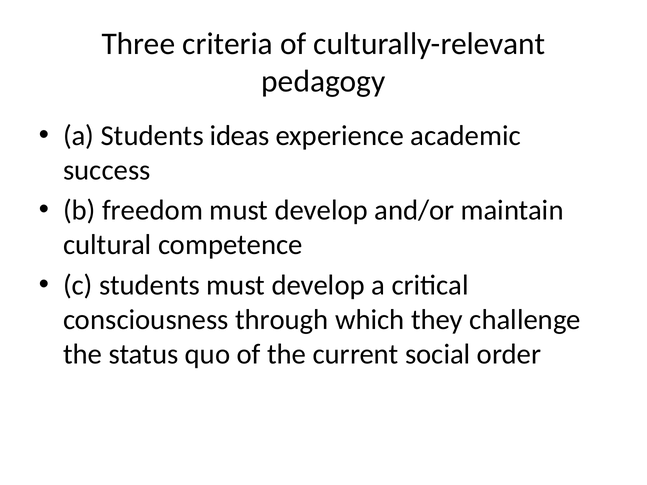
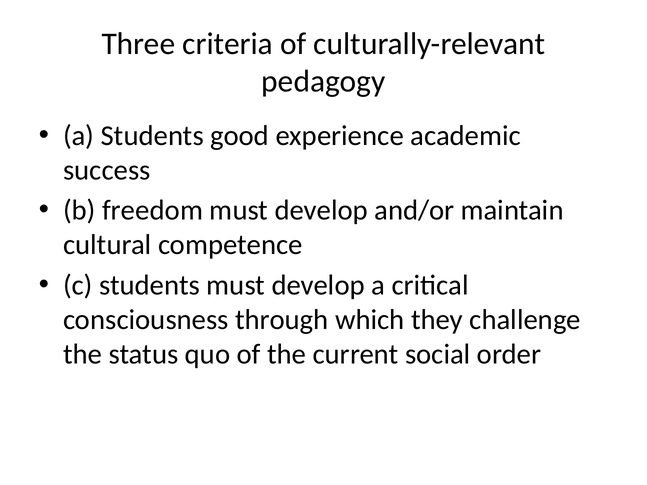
ideas: ideas -> good (240, 136)
